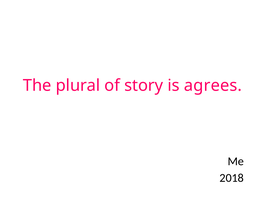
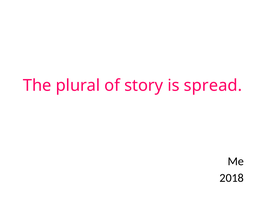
agrees: agrees -> spread (213, 85)
